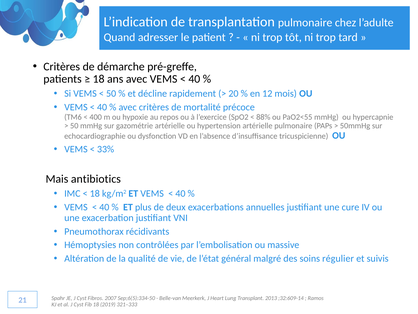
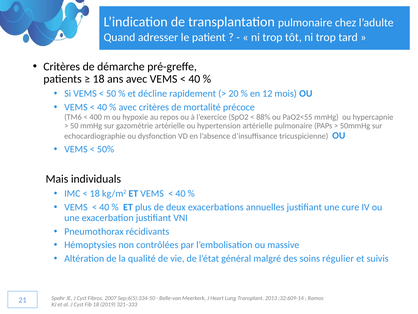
33%: 33% -> 50% (106, 149)
antibiotics: antibiotics -> individuals (96, 179)
